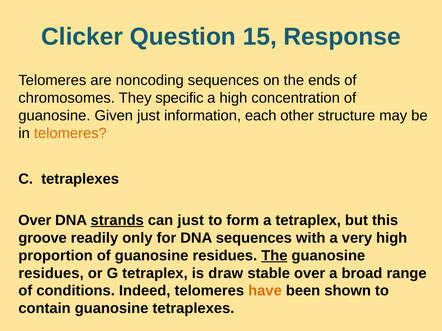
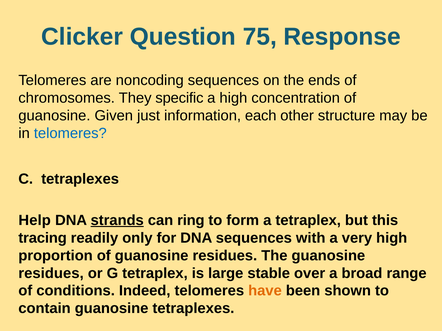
15: 15 -> 75 (260, 37)
telomeres colour: orange -> blue (70, 133)
Over: Over -> Help (35, 221)
can just: just -> ring (191, 221)
groove: groove -> tracing (43, 238)
The underline: present -> none (274, 256)
draw: draw -> large (226, 274)
